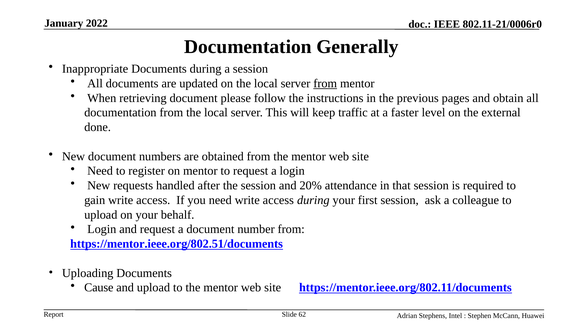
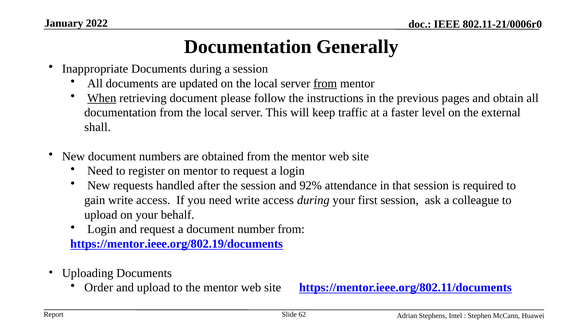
When underline: none -> present (102, 98)
done: done -> shall (98, 127)
20%: 20% -> 92% (311, 186)
https://mentor.ieee.org/802.51/documents: https://mentor.ieee.org/802.51/documents -> https://mentor.ieee.org/802.19/documents (177, 244)
Cause: Cause -> Order (99, 288)
